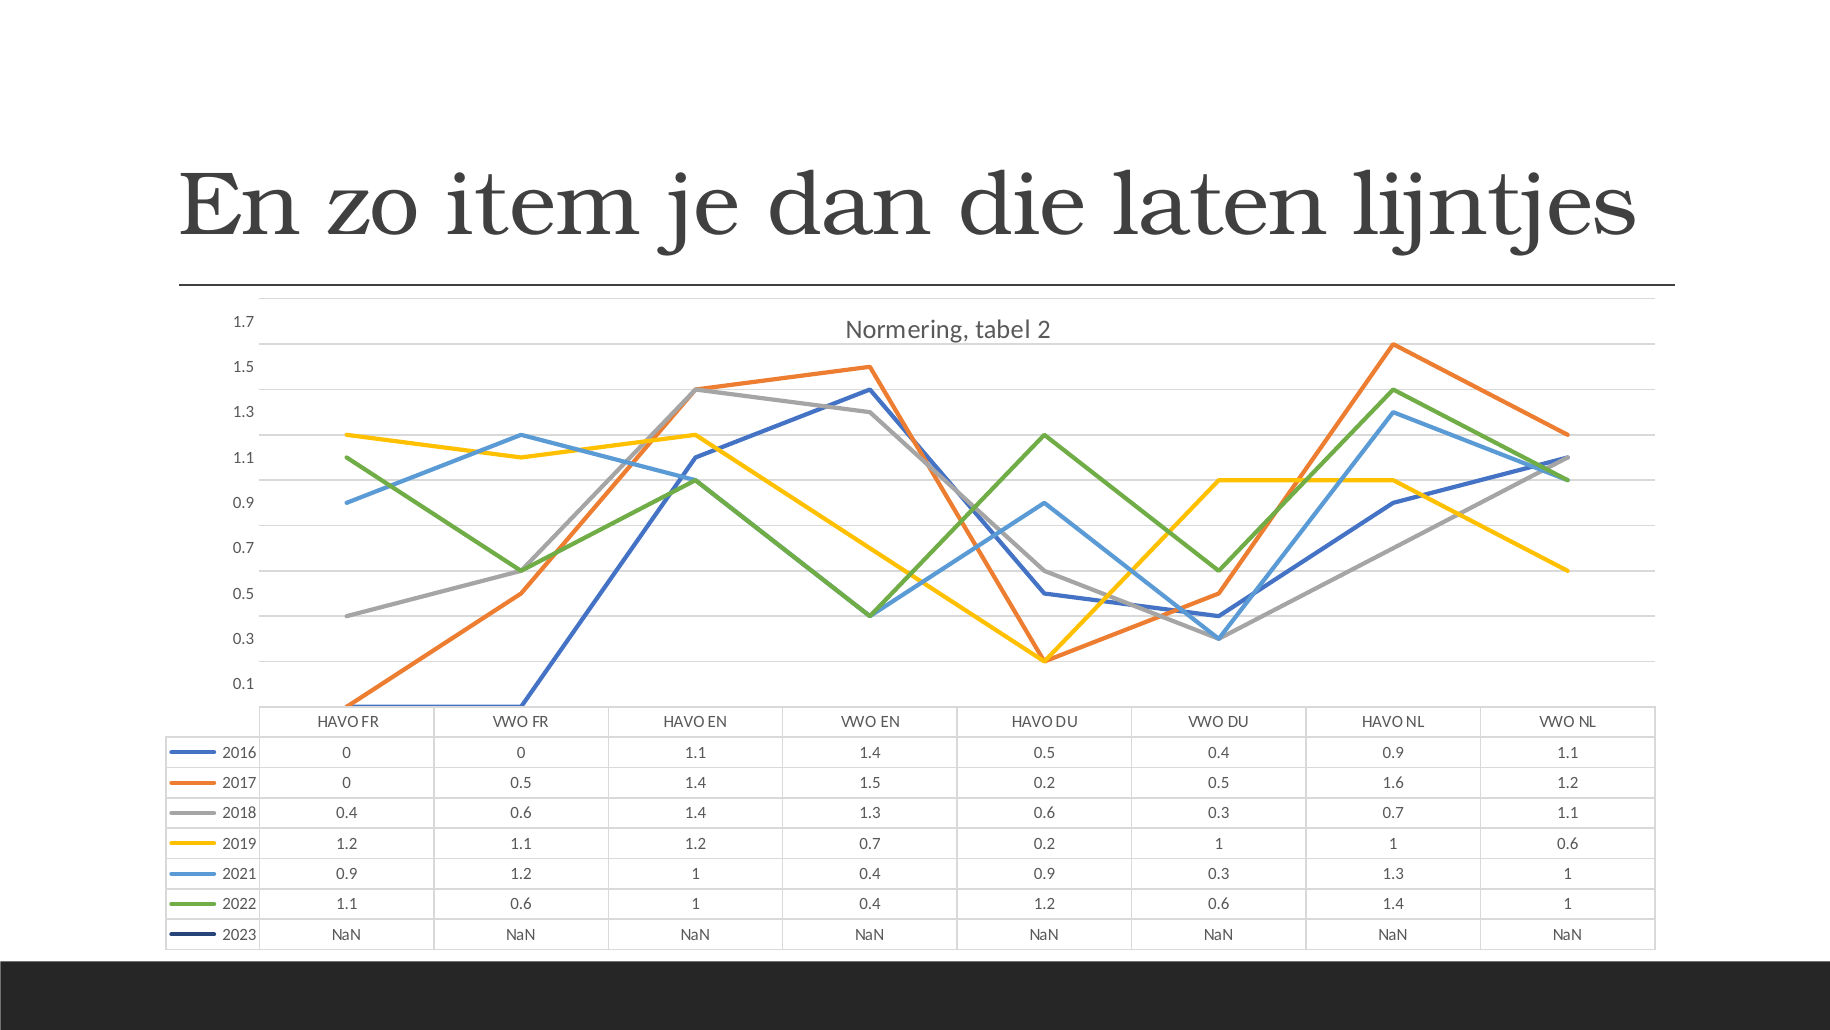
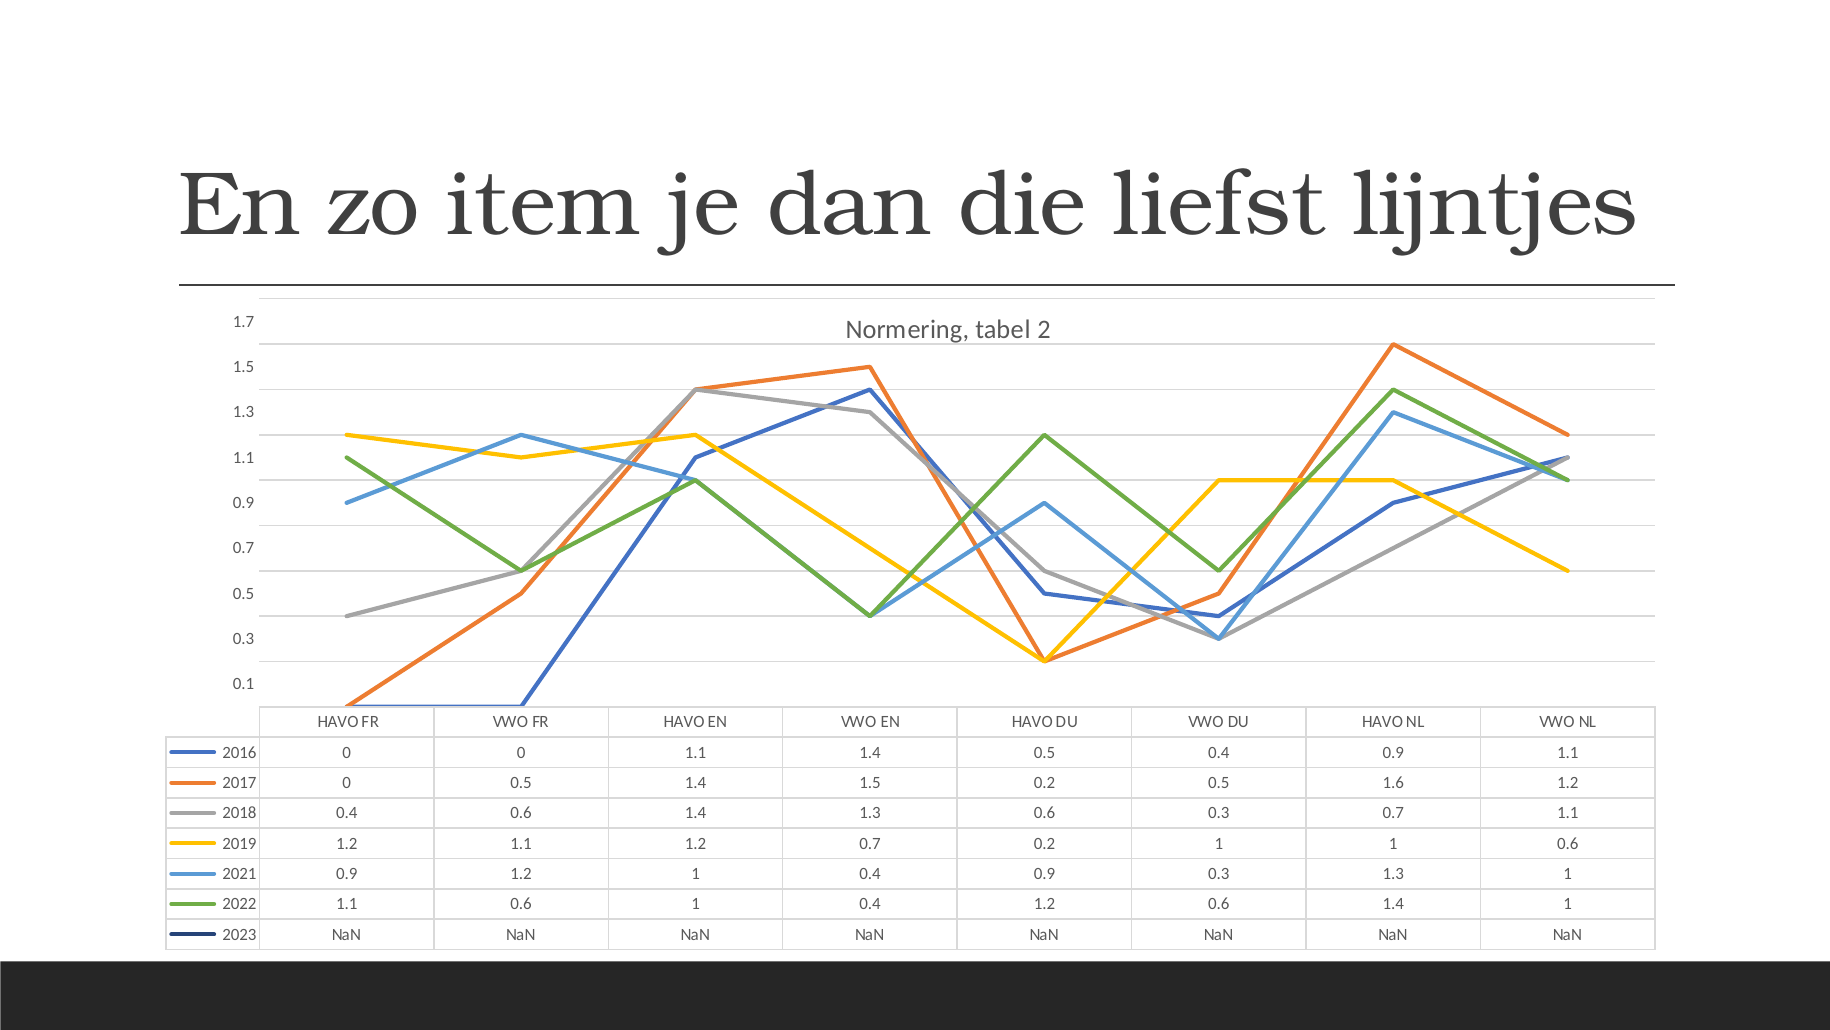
laten: laten -> liefst (1219, 205)
